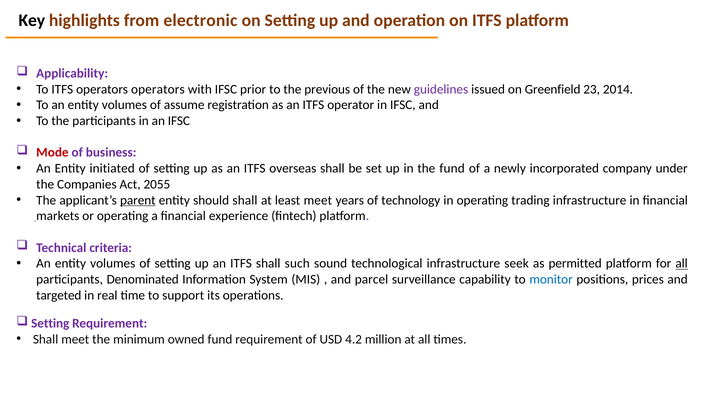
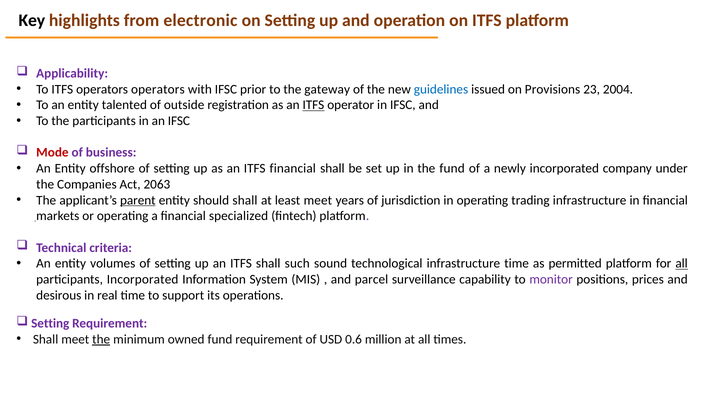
previous: previous -> gateway (327, 89)
guidelines colour: purple -> blue (441, 89)
Greenfield: Greenfield -> Provisions (553, 89)
2014: 2014 -> 2004 (618, 89)
To an entity volumes: volumes -> talented (124, 105)
assume: assume -> outside (184, 105)
ITFS underline: none -> present (313, 105)
initiated: initiated -> offshore (112, 169)
ITFS overseas: overseas -> financial (293, 169)
2055: 2055 -> 2063 (157, 185)
technology: technology -> jurisdiction (411, 200)
experience: experience -> specialized (239, 216)
infrastructure seek: seek -> time (517, 264)
participants Denominated: Denominated -> Incorporated (143, 280)
monitor colour: blue -> purple (551, 280)
targeted: targeted -> desirous (59, 296)
the underline: none -> present (101, 340)
4.2: 4.2 -> 0.6 (354, 340)
